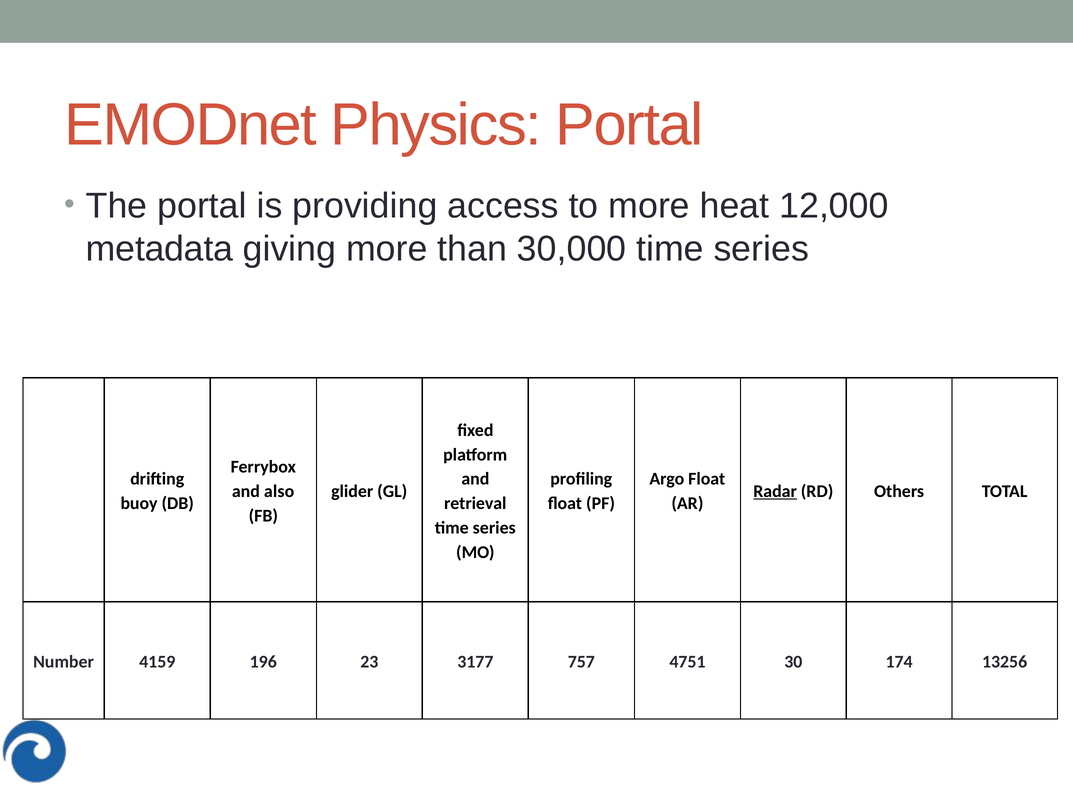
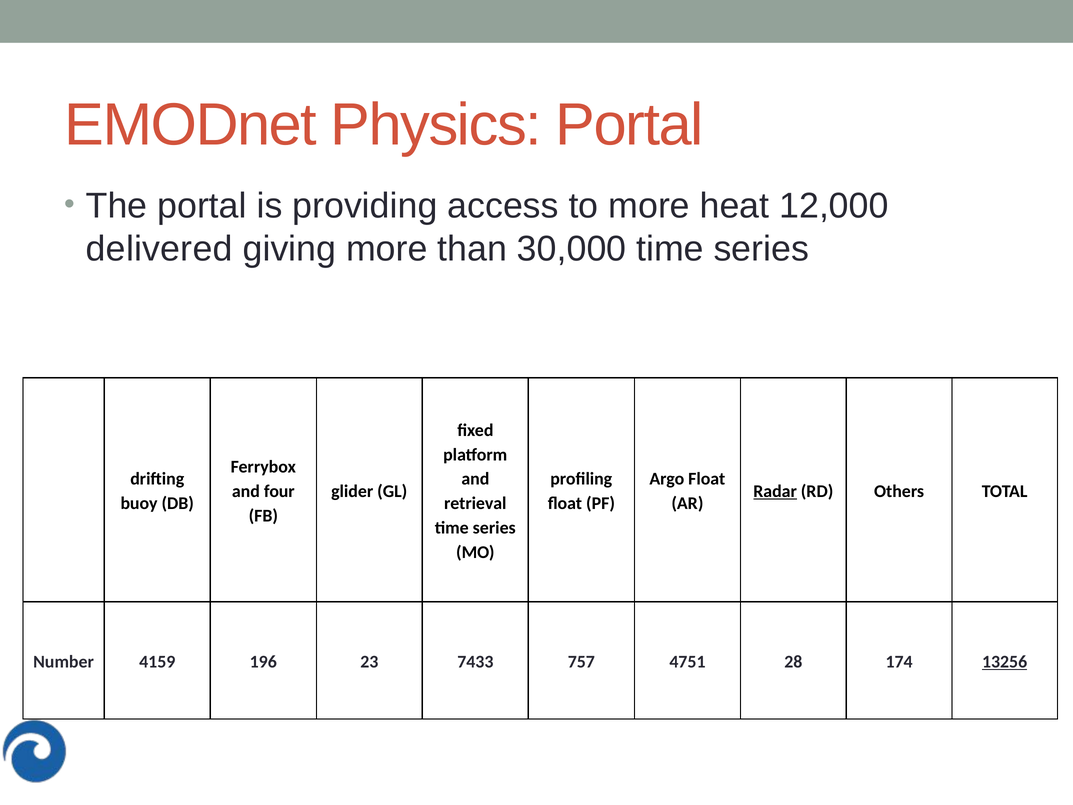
metadata: metadata -> delivered (159, 249)
also: also -> four (279, 491)
3177: 3177 -> 7433 (475, 662)
30: 30 -> 28 (793, 662)
13256 underline: none -> present (1005, 662)
